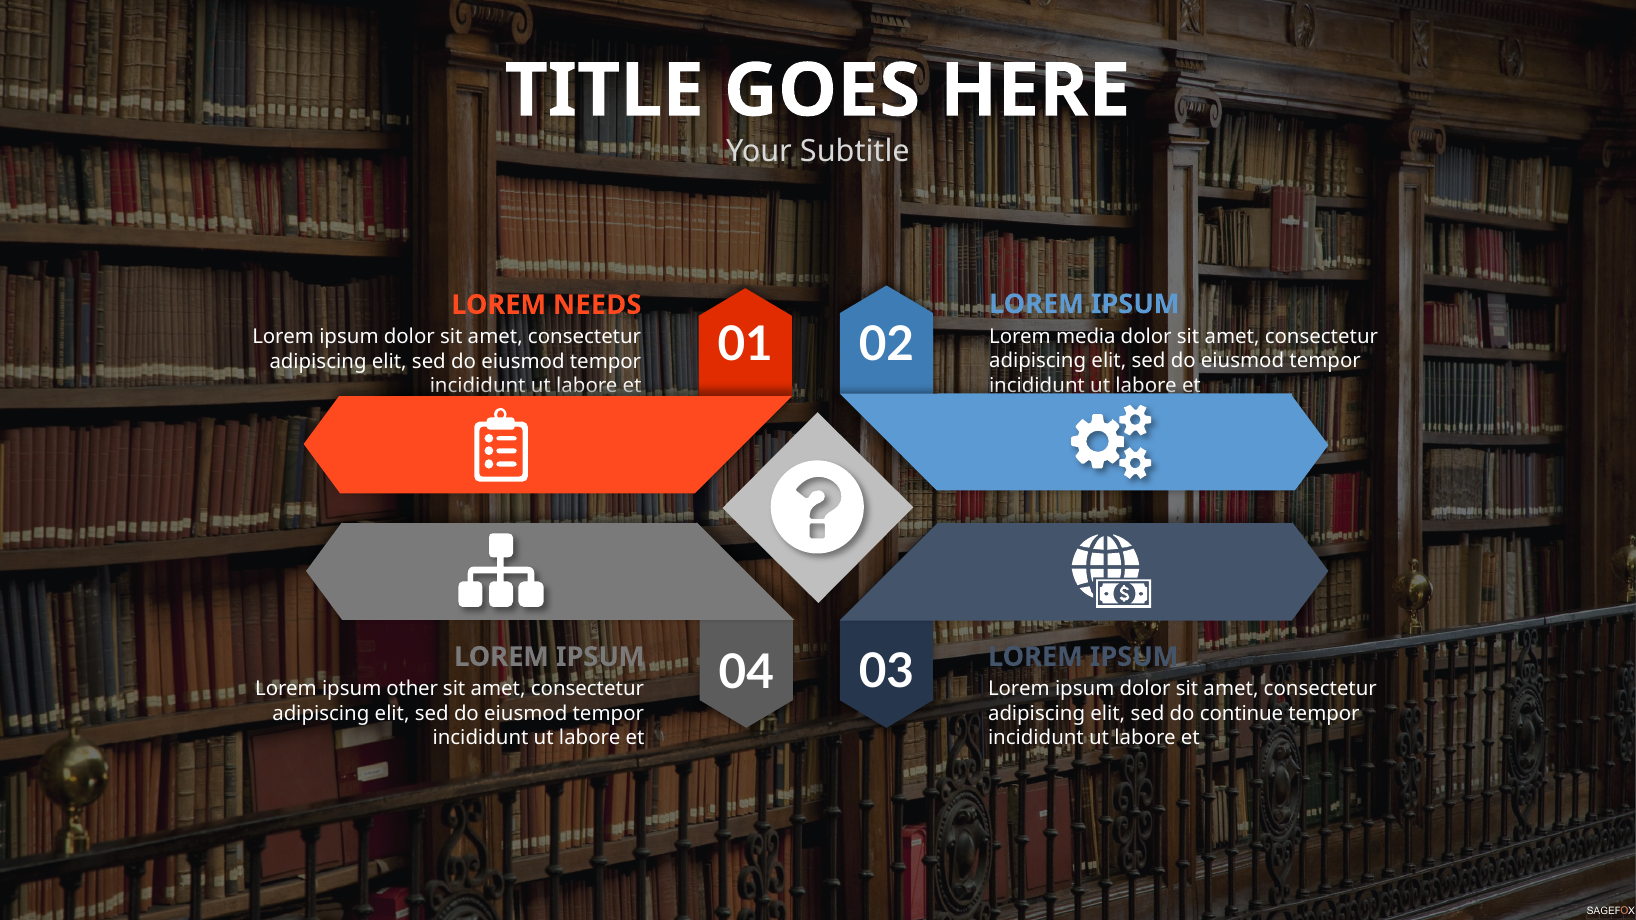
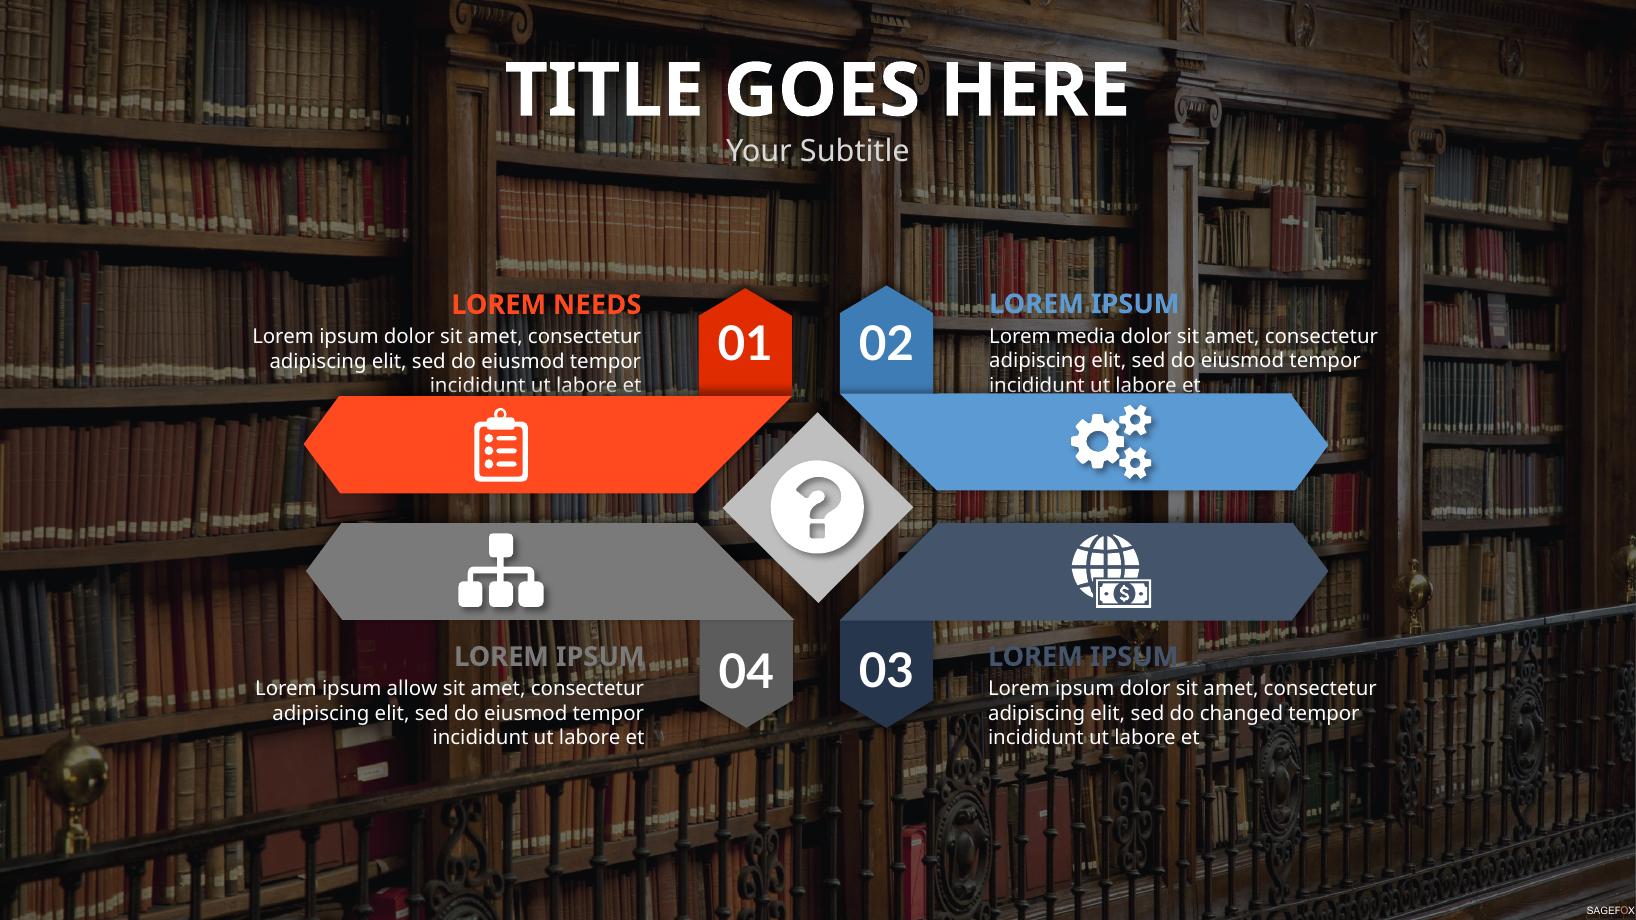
other: other -> allow (412, 689)
continue: continue -> changed (1242, 714)
